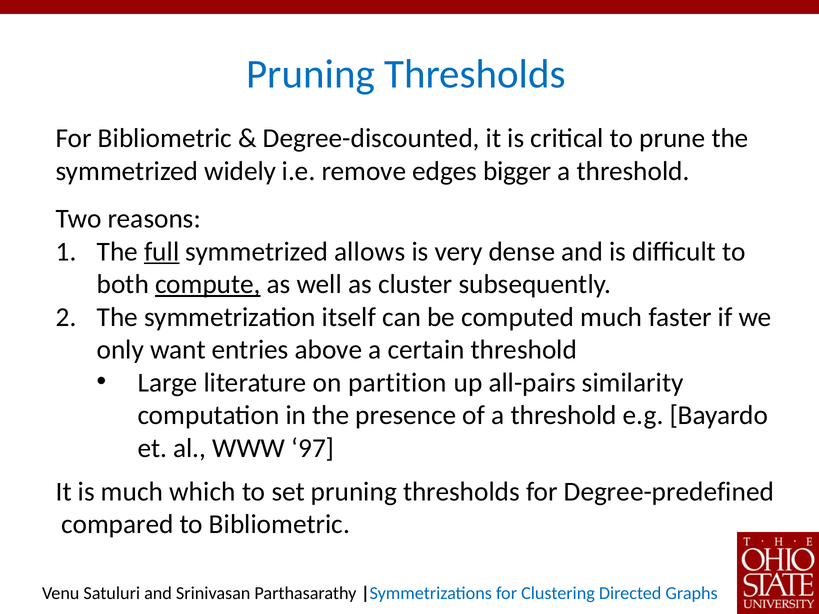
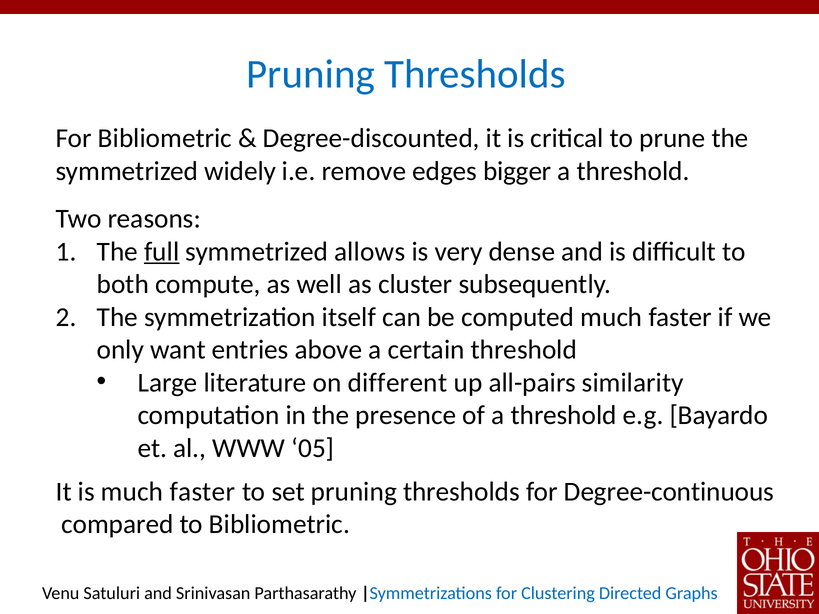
compute underline: present -> none (208, 284)
partition: partition -> different (397, 383)
97: 97 -> 05 (313, 448)
is much which: which -> faster (202, 492)
Degree-predefined: Degree-predefined -> Degree-continuous (669, 492)
